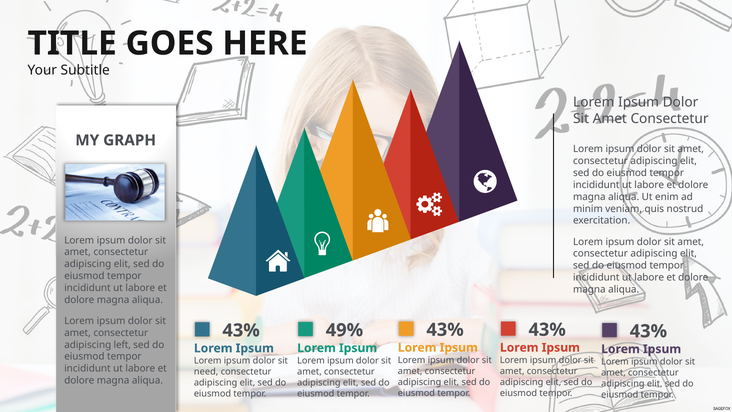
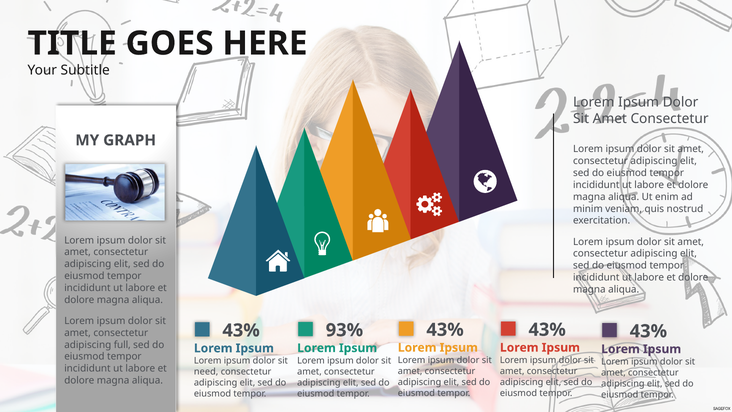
49%: 49% -> 93% (344, 330)
left: left -> full (122, 345)
